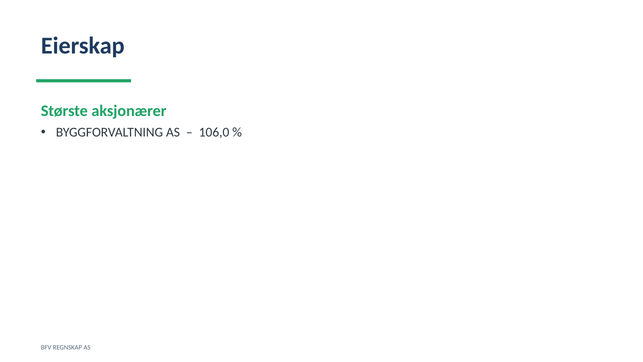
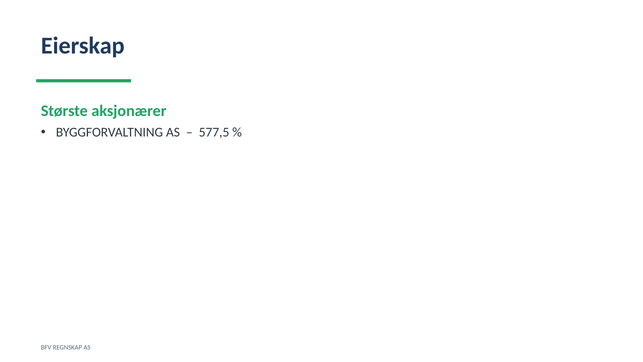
106,0: 106,0 -> 577,5 (214, 132)
